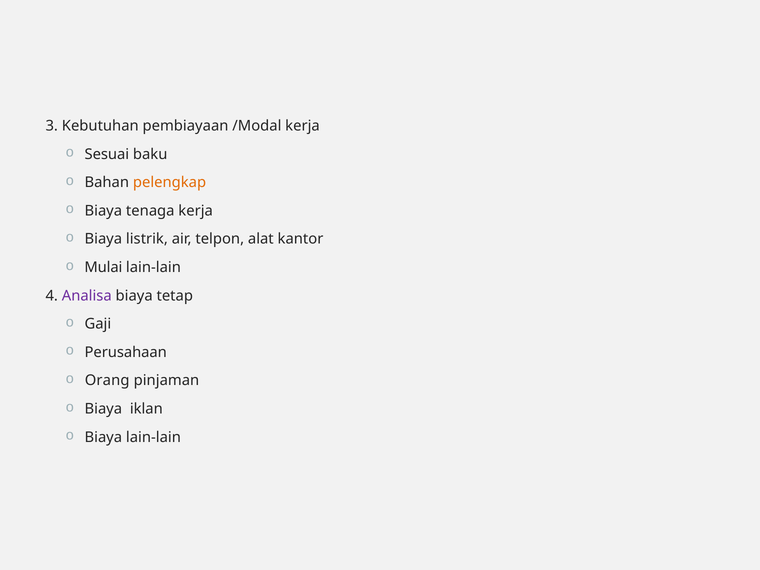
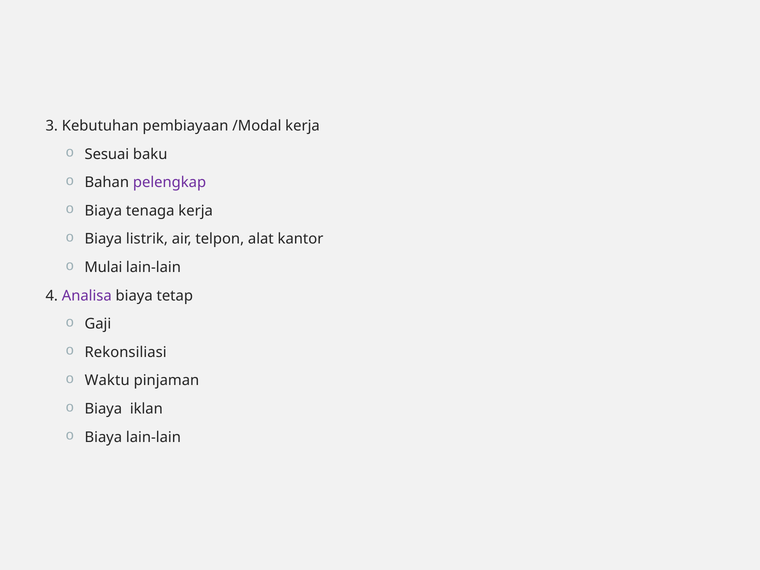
pelengkap colour: orange -> purple (170, 182)
Perusahaan: Perusahaan -> Rekonsiliasi (126, 352)
Orang: Orang -> Waktu (107, 381)
